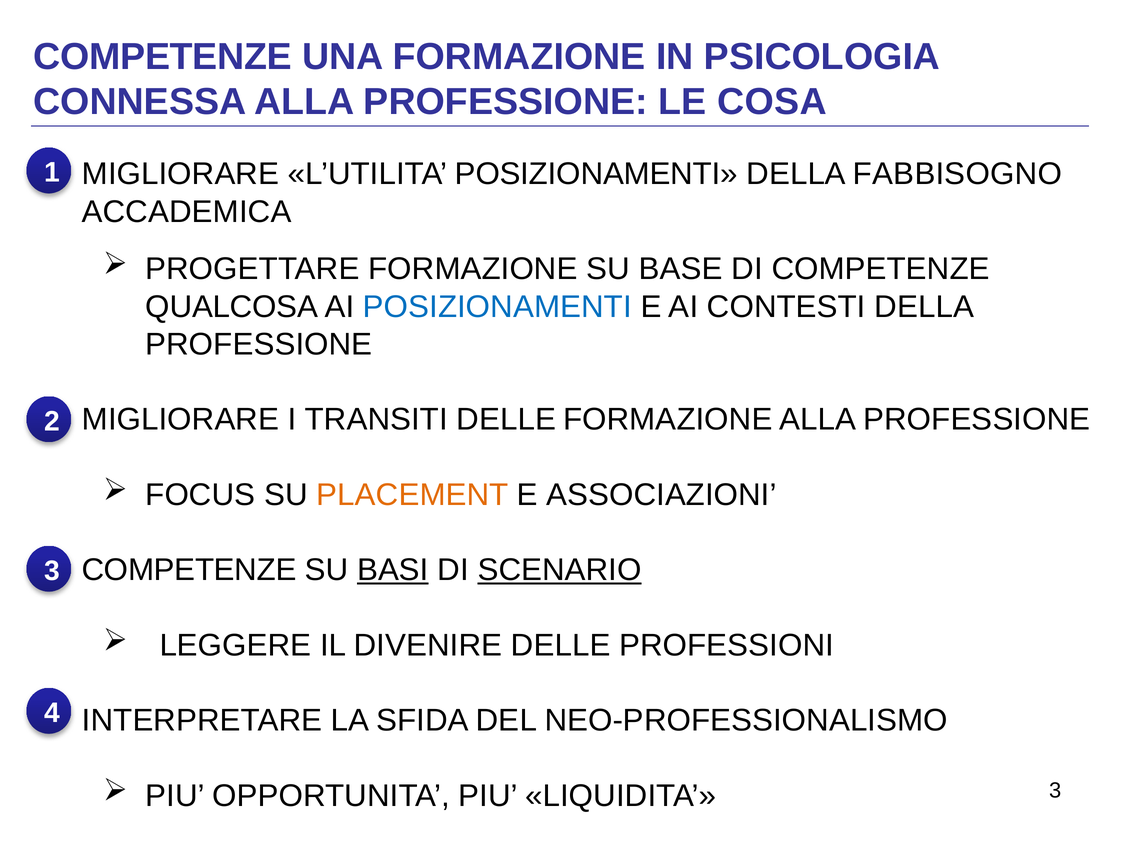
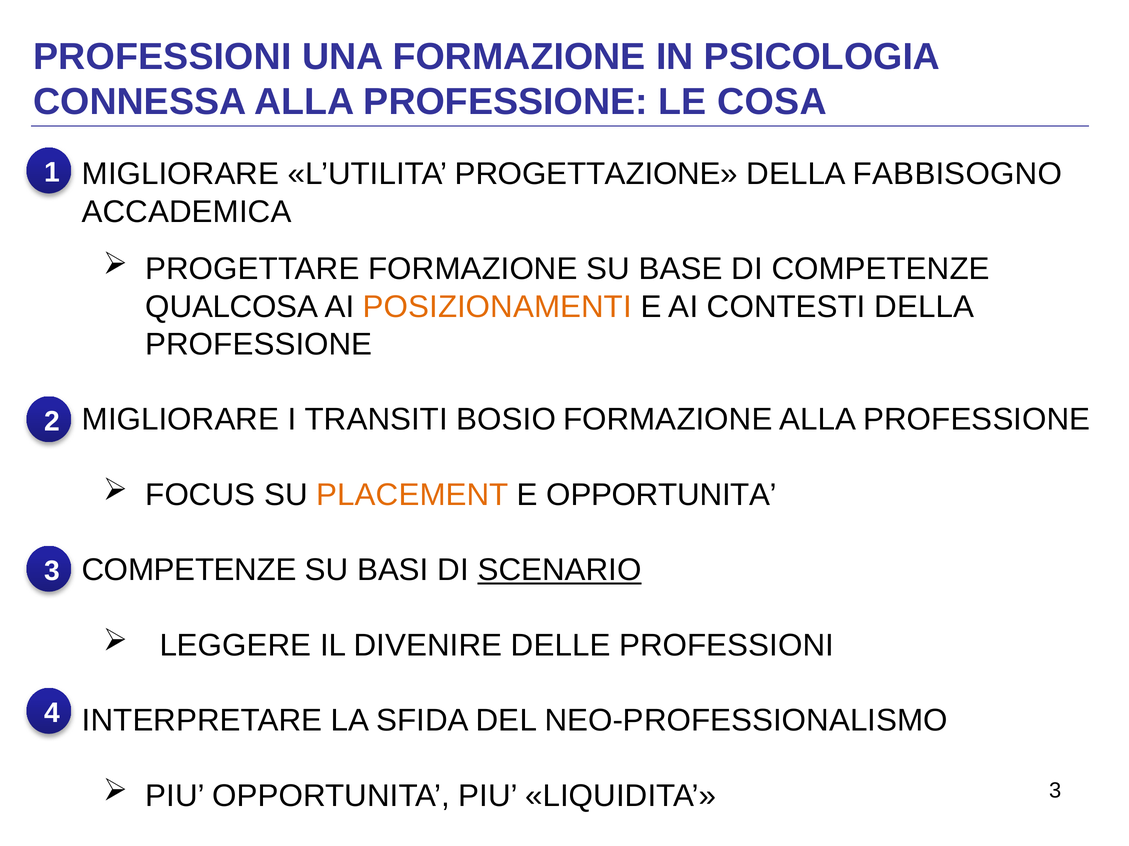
COMPETENZE: COMPETENZE -> PROFESSIONI (162, 57)
L’UTILITA POSIZIONAMENTI: POSIZIONAMENTI -> PROGETTAZIONE (596, 174)
POSIZIONAMENTI colour: blue -> orange (497, 307)
TRANSITI DELLE: DELLE -> BOSIO (506, 420)
E ASSOCIAZIONI: ASSOCIAZIONI -> OPPORTUNITA (662, 495)
BASI underline: present -> none (393, 571)
